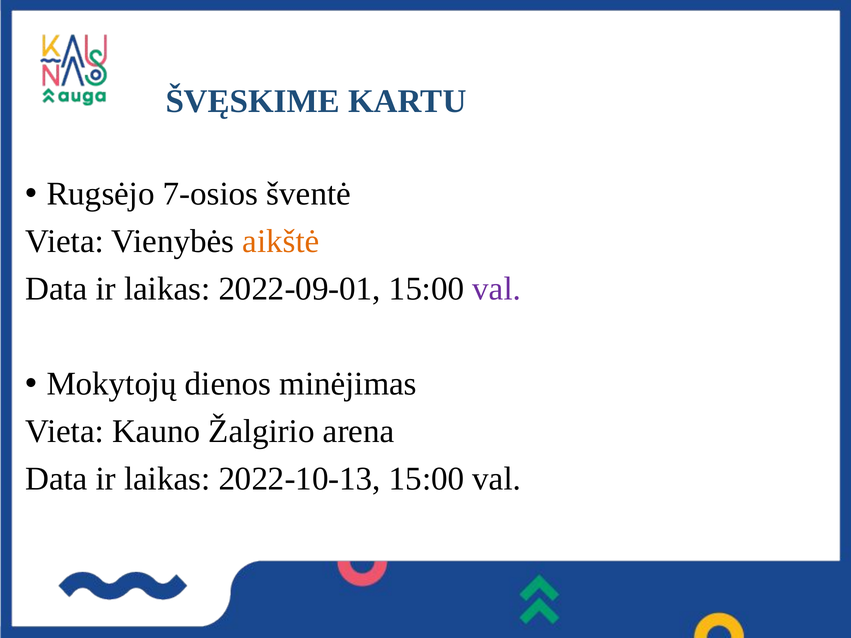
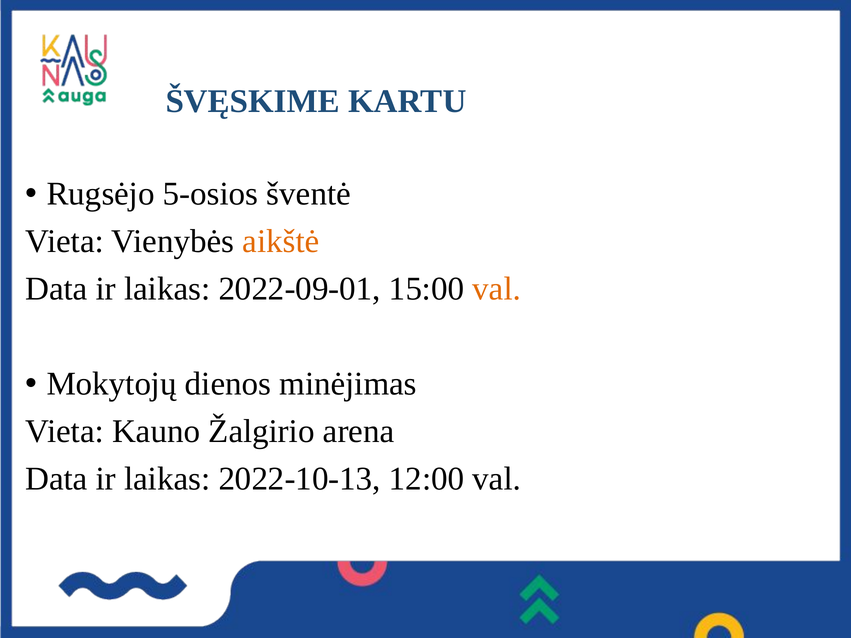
7-osios: 7-osios -> 5-osios (211, 194)
val colour: purple -> orange (497, 289)
2022-10-13 15:00: 15:00 -> 12:00 (427, 479)
